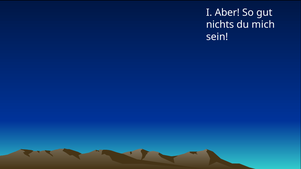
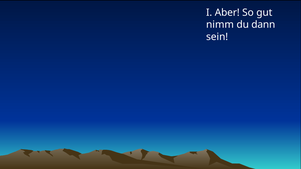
nichts: nichts -> nimm (220, 25)
mich: mich -> dann (263, 25)
